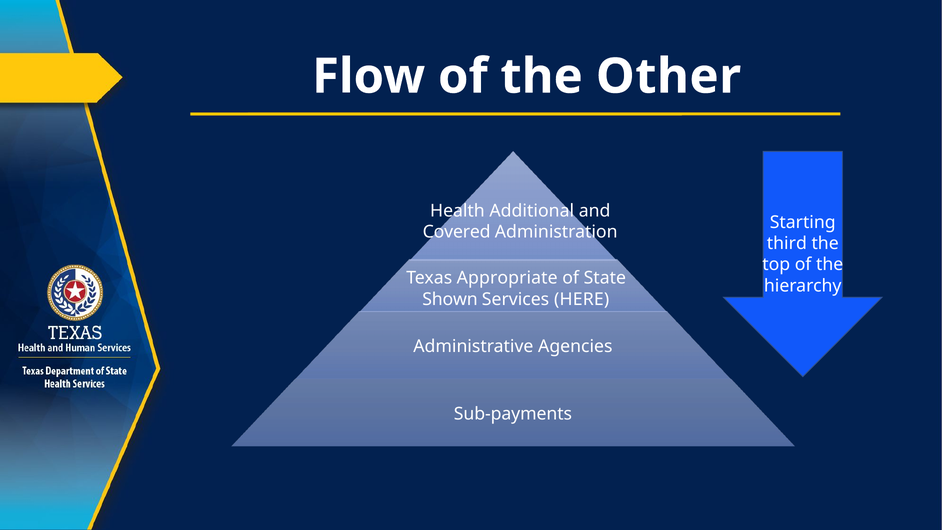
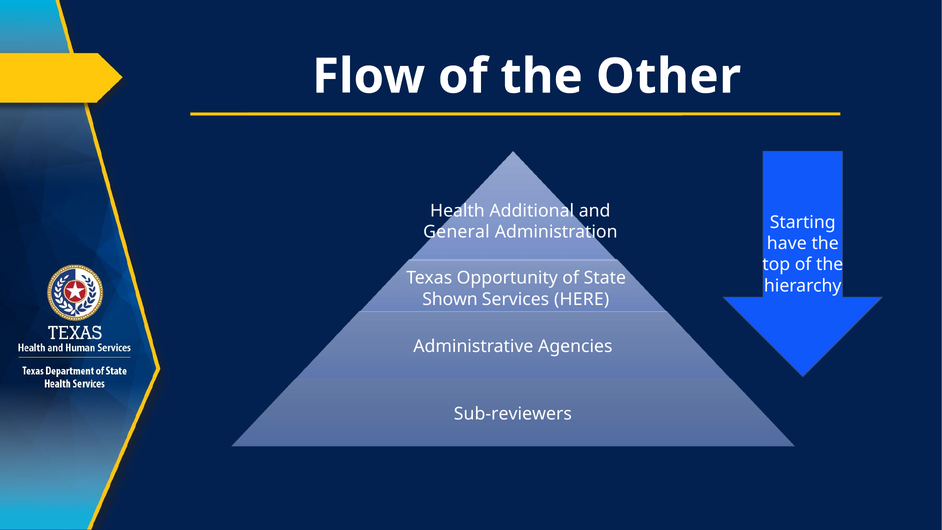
Covered: Covered -> General (456, 232)
third: third -> have (787, 243)
Appropriate: Appropriate -> Opportunity (507, 278)
Sub-payments: Sub-payments -> Sub-reviewers (513, 414)
